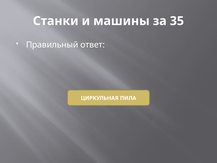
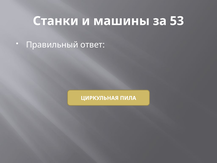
35: 35 -> 53 (177, 21)
